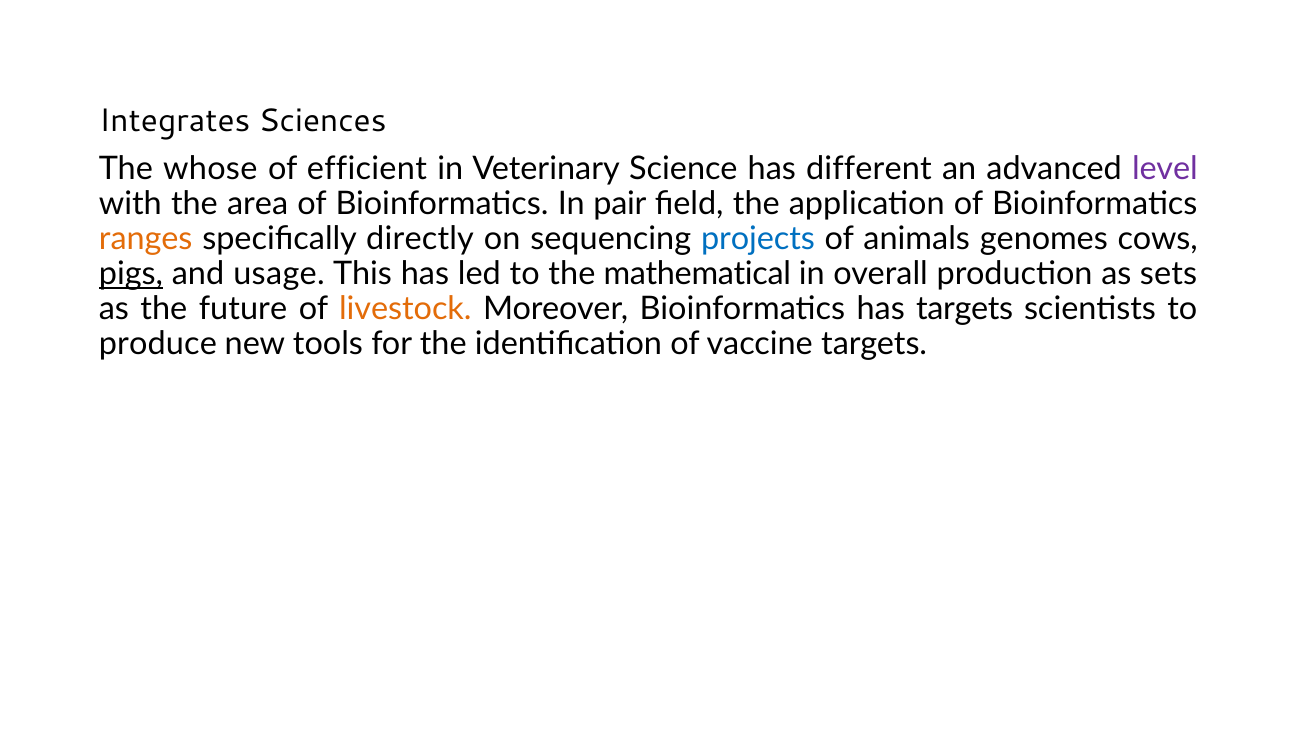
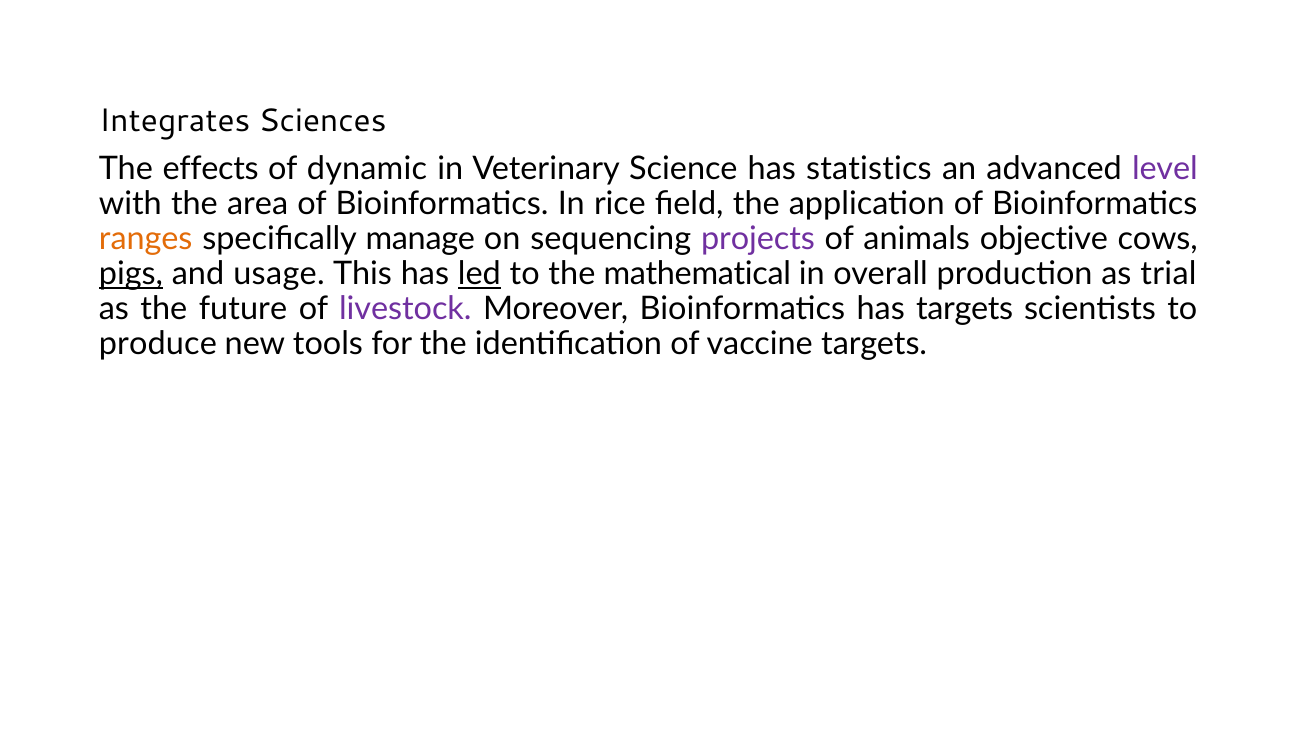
whose: whose -> effects (211, 169)
efficient: efficient -> dynamic (367, 169)
different: different -> statistics (869, 169)
pair: pair -> rice (620, 204)
directly: directly -> manage (420, 239)
projects colour: blue -> purple (758, 239)
genomes: genomes -> objective (1044, 239)
led underline: none -> present (479, 274)
sets: sets -> trial (1168, 274)
livestock colour: orange -> purple (405, 309)
